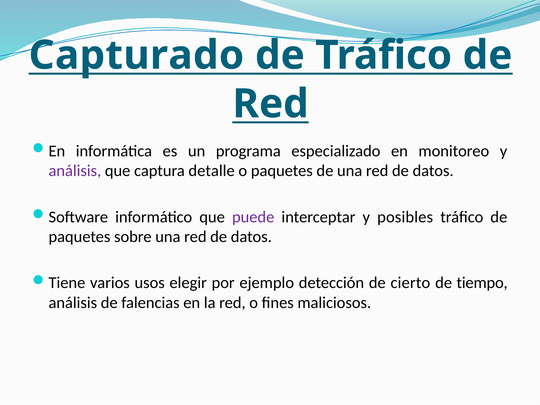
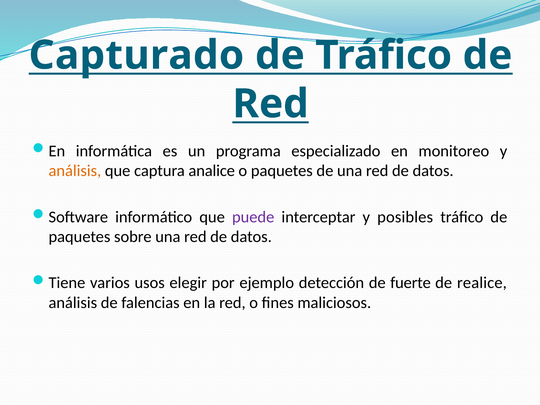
análisis colour: purple -> orange (75, 171)
detalle: detalle -> analice (212, 171)
cierto: cierto -> fuerte (411, 283)
tiempo: tiempo -> realice (482, 283)
